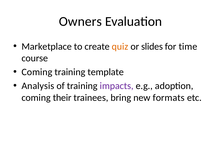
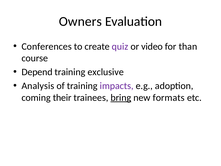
Marketplace: Marketplace -> Conferences (47, 46)
quiz colour: orange -> purple (120, 46)
slides: slides -> video (152, 46)
time: time -> than (188, 46)
Coming: Coming -> Depend (37, 72)
template: template -> exclusive (106, 72)
bring underline: none -> present (121, 97)
